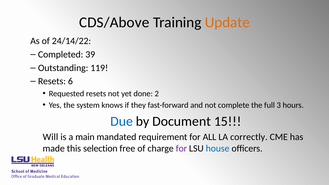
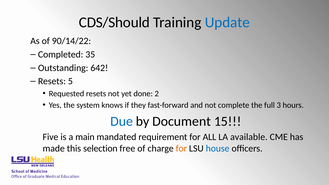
CDS/Above: CDS/Above -> CDS/Should (114, 22)
Update colour: orange -> blue (227, 22)
24/14/22: 24/14/22 -> 90/14/22 (71, 41)
39: 39 -> 35 (90, 55)
119: 119 -> 642 (99, 68)
6: 6 -> 5 (70, 81)
Will: Will -> Five (51, 137)
correctly: correctly -> available (249, 137)
for colour: purple -> orange (181, 148)
